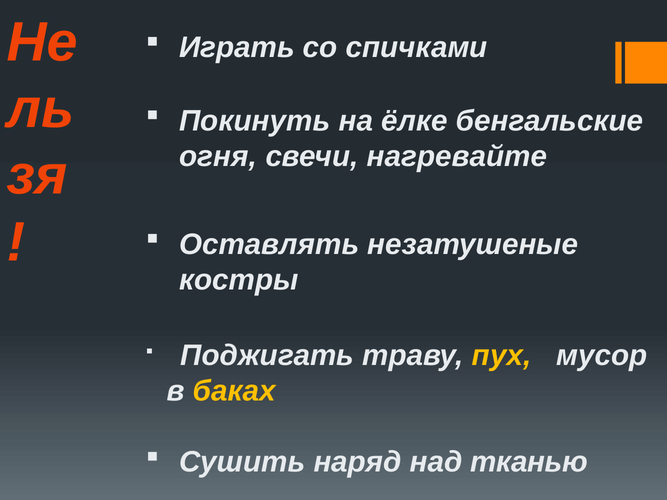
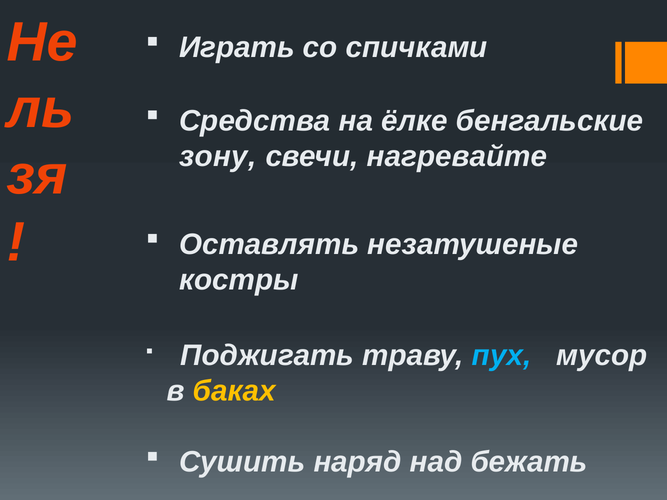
Покинуть: Покинуть -> Средства (255, 121)
огня: огня -> зону (218, 156)
пух colour: yellow -> light blue (502, 356)
тканью: тканью -> бежать (529, 462)
